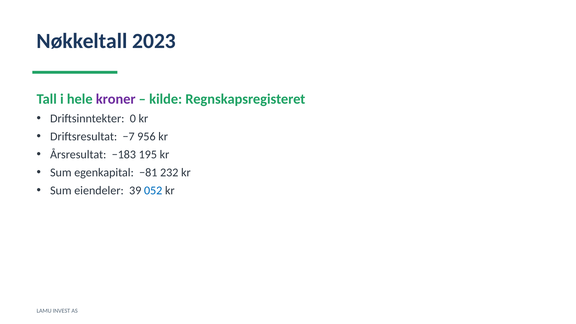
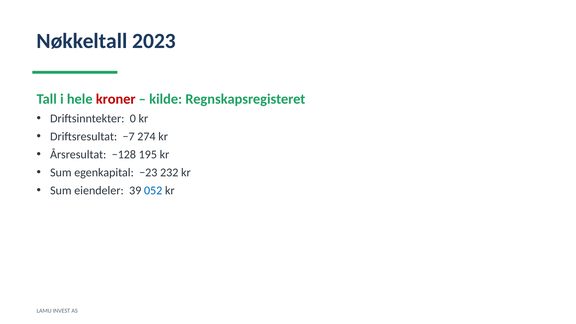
kroner colour: purple -> red (116, 99)
956: 956 -> 274 (146, 136)
−183: −183 -> −128 (124, 154)
−81: −81 -> −23 (148, 172)
